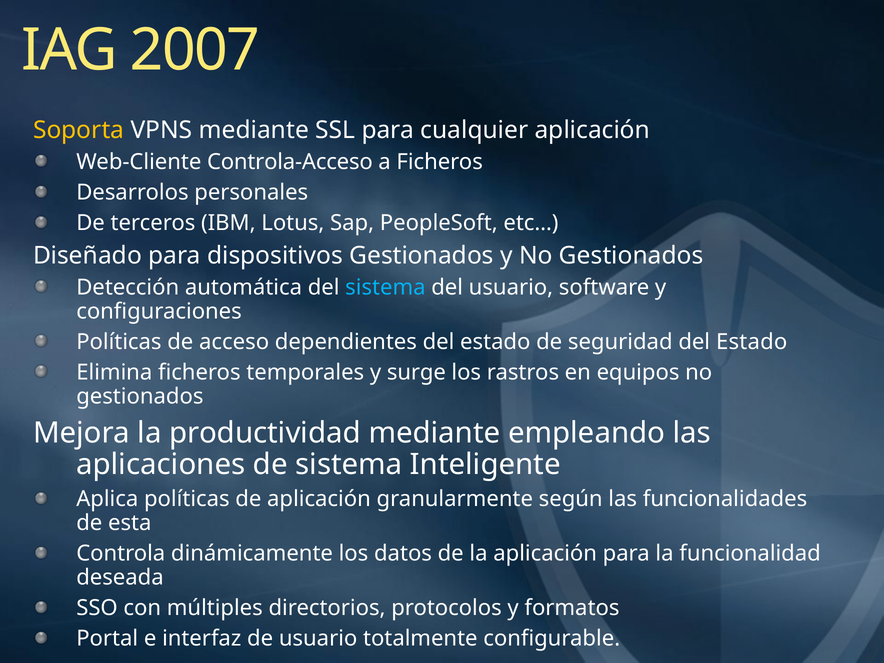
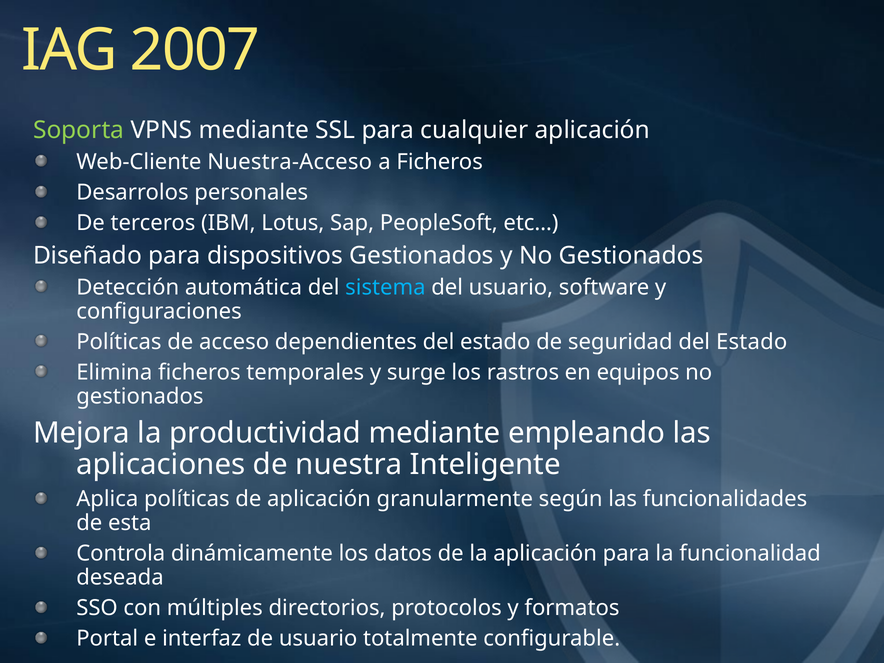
Soporta colour: yellow -> light green (79, 130)
Controla-Acceso: Controla-Acceso -> Nuestra-Acceso (290, 162)
de sistema: sistema -> nuestra (349, 465)
